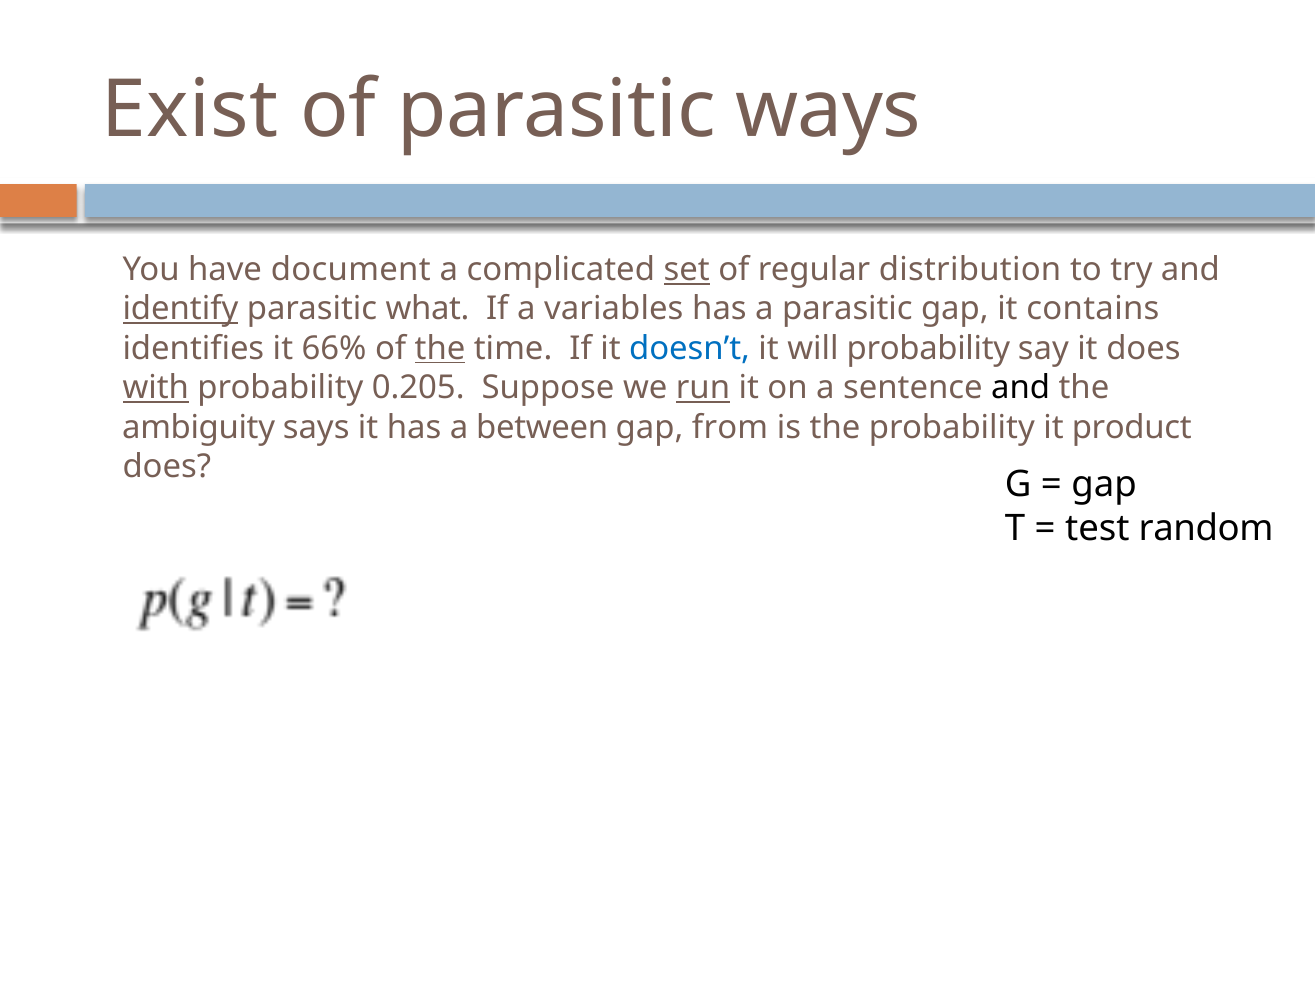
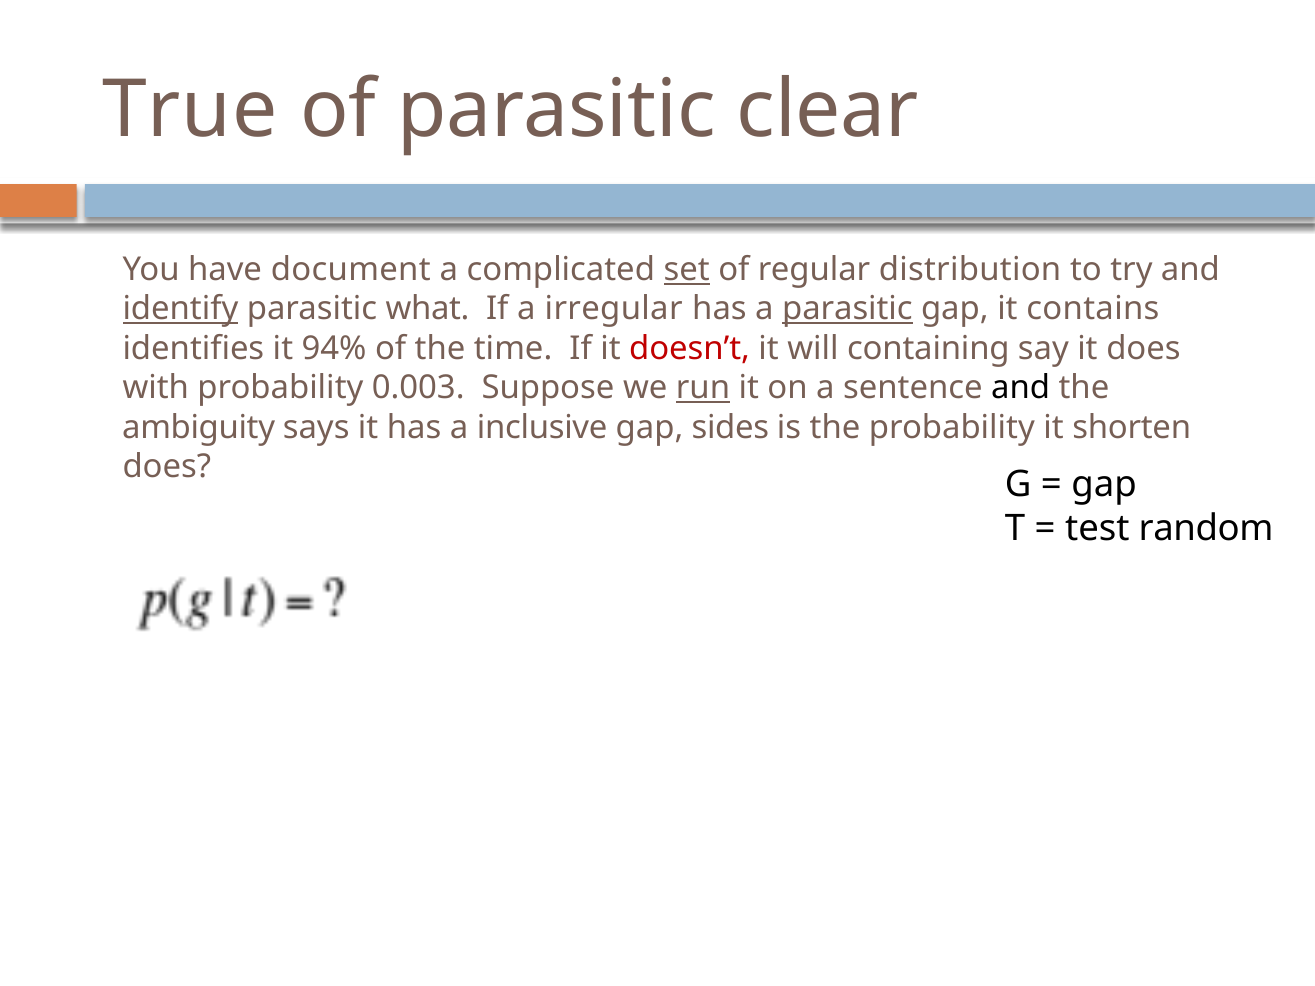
Exist: Exist -> True (190, 110)
ways: ways -> clear (828, 110)
variables: variables -> irregular (614, 309)
parasitic underline: none -> present (847, 309)
66%: 66% -> 94% (334, 348)
the underline: present -> none (440, 348)
doesn’t colour: blue -> red (690, 348)
will probability: probability -> containing (928, 348)
with underline: present -> none (156, 388)
0.205: 0.205 -> 0.003 (418, 388)
between: between -> inclusive (542, 427)
from: from -> sides (730, 427)
product: product -> shorten (1132, 427)
